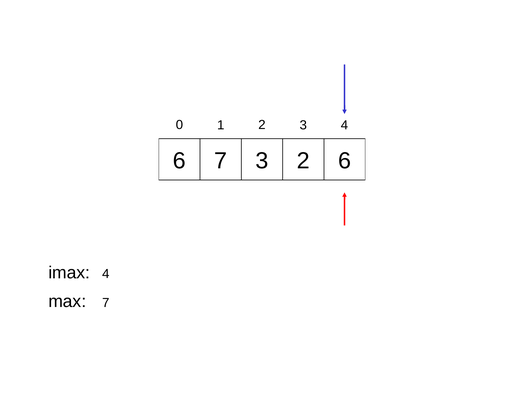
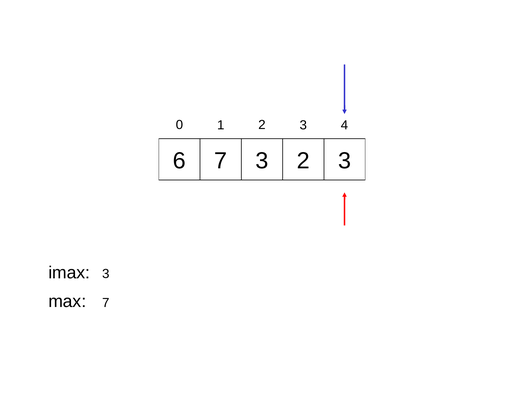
7 2 6: 6 -> 3 (345, 161)
imax 4: 4 -> 3 (106, 274)
